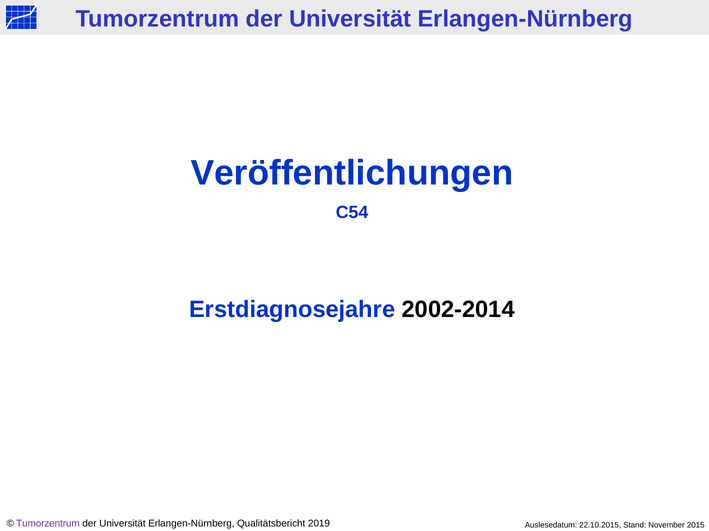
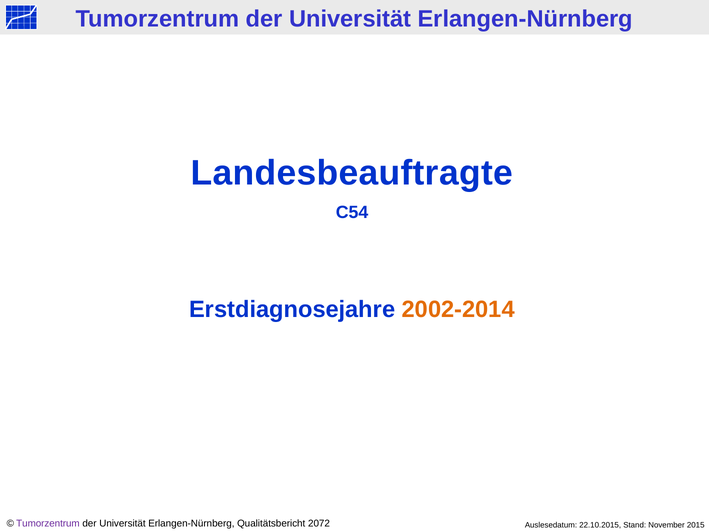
Veröffentlichungen: Veröffentlichungen -> Landesbeauftragte (352, 173)
2002-2014 colour: black -> orange (458, 310)
2019: 2019 -> 2072 (319, 524)
